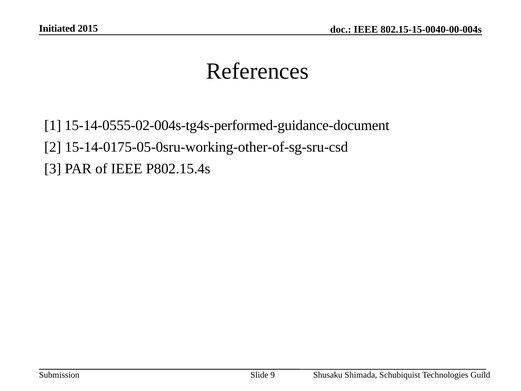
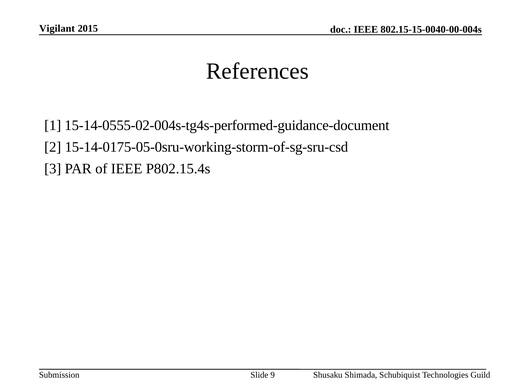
Initiated: Initiated -> Vigilant (57, 28)
15-14-0175-05-0sru-working-other-of-sg-sru-csd: 15-14-0175-05-0sru-working-other-of-sg-sru-csd -> 15-14-0175-05-0sru-working-storm-of-sg-sru-csd (206, 147)
